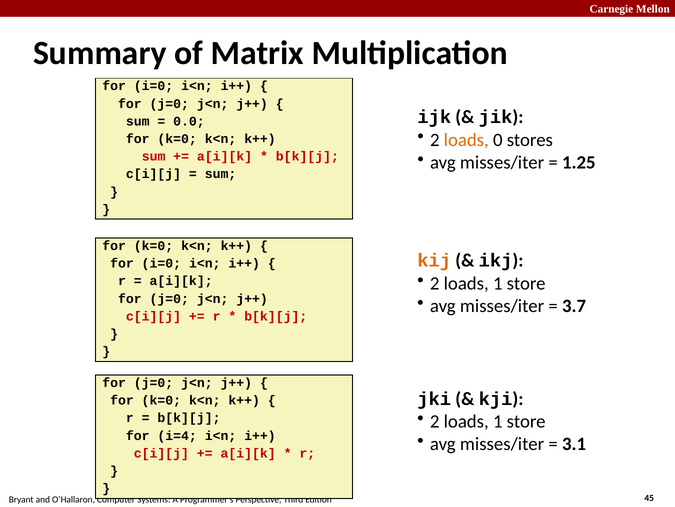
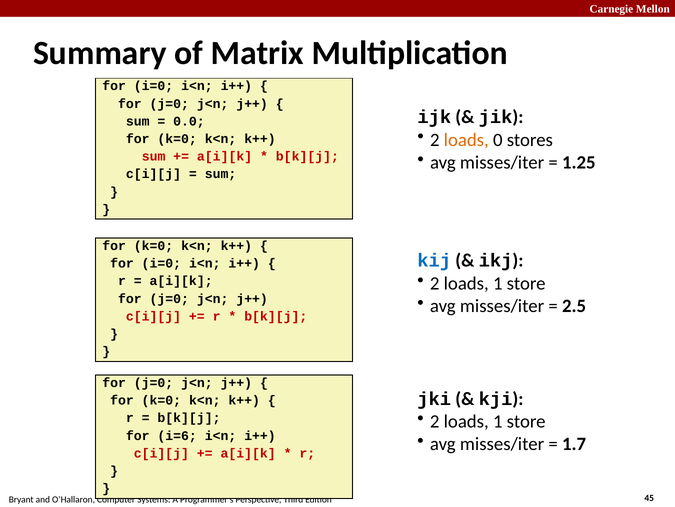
kij colour: orange -> blue (434, 260)
3.7: 3.7 -> 2.5 (574, 305)
i=4: i=4 -> i=6 (177, 435)
3.1: 3.1 -> 1.7 (574, 444)
